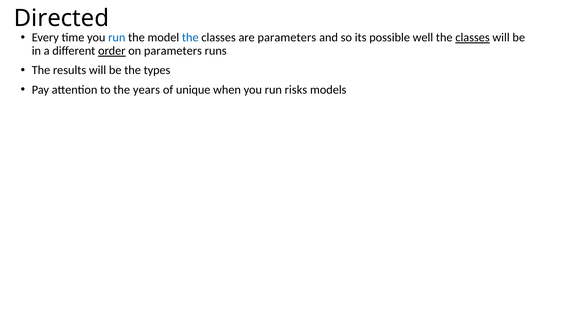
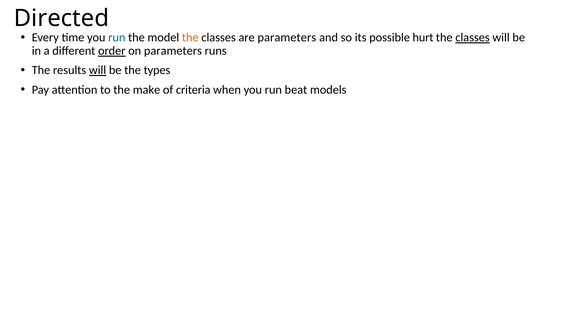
the colour: blue -> orange (190, 38)
well: well -> hurt (423, 38)
will underline: none -> present (98, 70)
years: years -> make (147, 90)
unique: unique -> criteria (193, 90)
risks: risks -> beat (296, 90)
